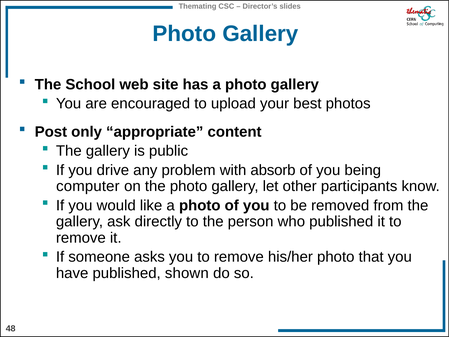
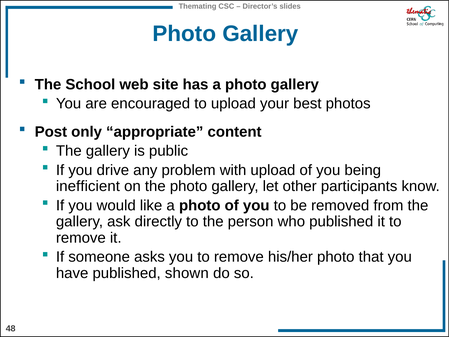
with absorb: absorb -> upload (273, 170)
computer: computer -> inefficient (88, 186)
